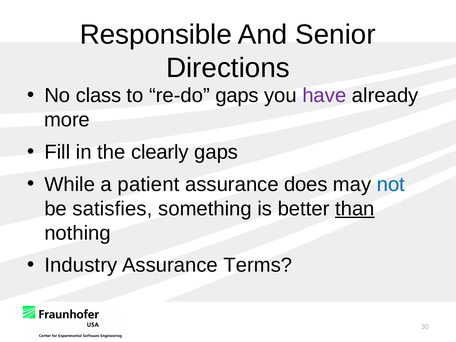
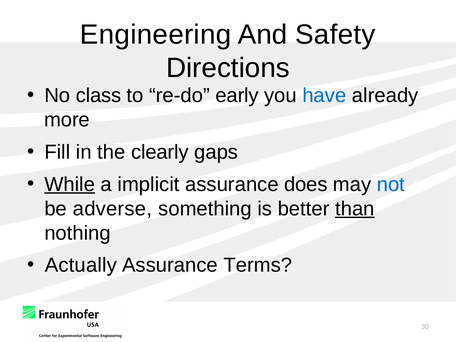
Responsible: Responsible -> Engineering (156, 35)
Senior: Senior -> Safety (335, 35)
re-do gaps: gaps -> early (237, 96)
have colour: purple -> blue (324, 96)
While underline: none -> present (70, 184)
patient: patient -> implicit (149, 184)
satisfies: satisfies -> adverse (112, 209)
Industry: Industry -> Actually (81, 265)
